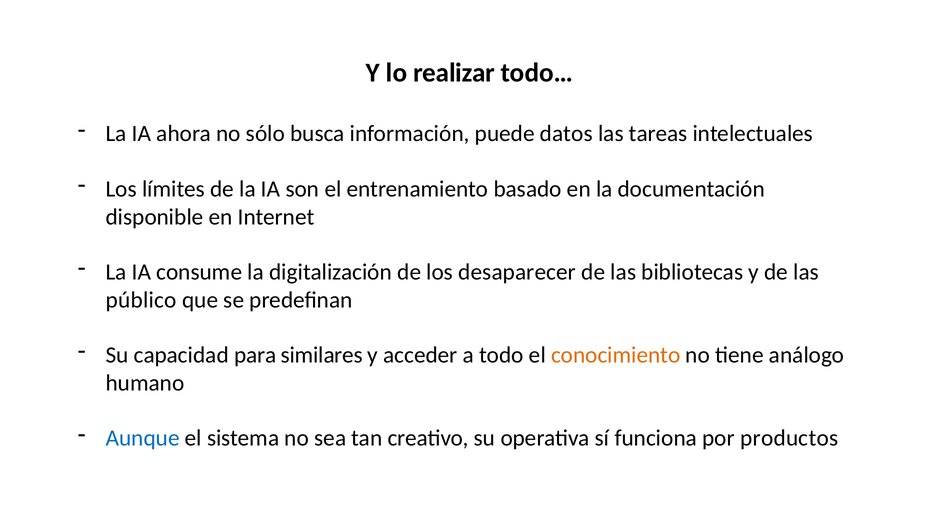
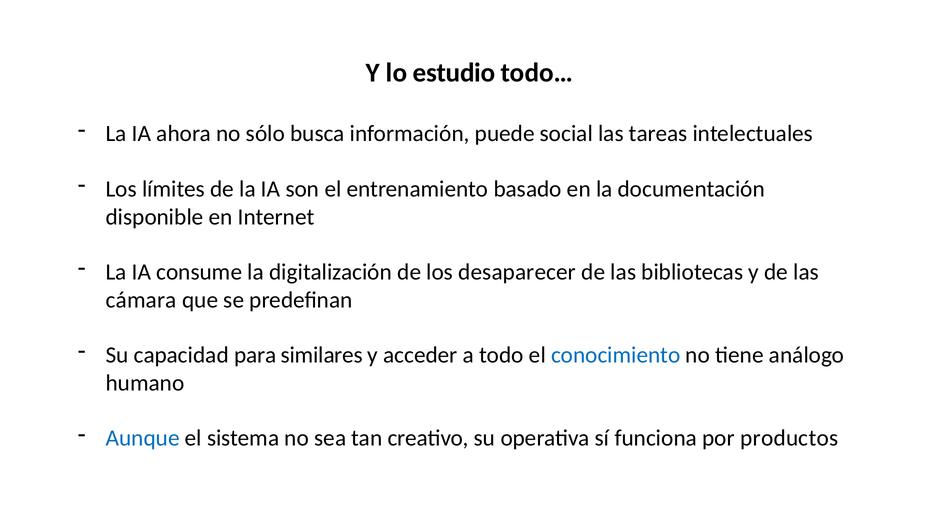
realizar: realizar -> estudio (454, 73)
datos: datos -> social (566, 134)
público: público -> cámara (141, 300)
conocimiento colour: orange -> blue (616, 355)
